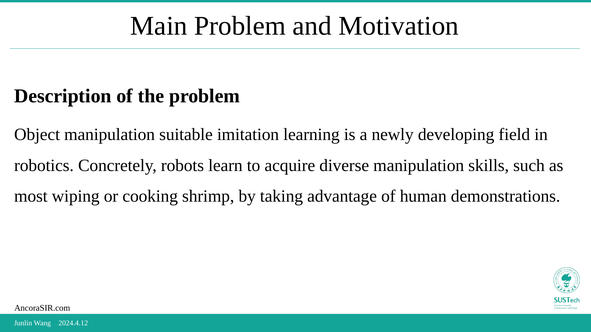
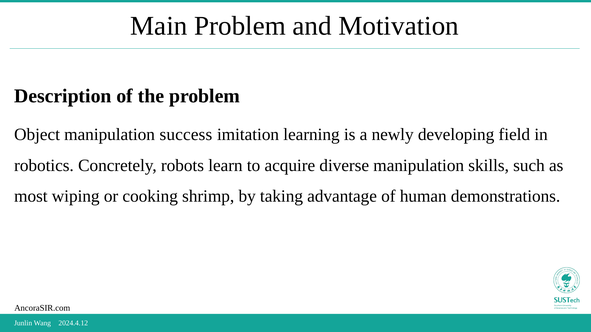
suitable: suitable -> success (186, 135)
